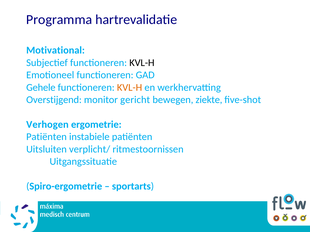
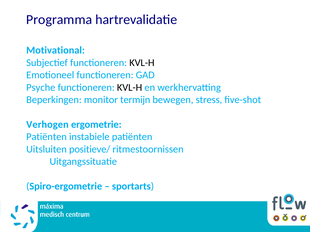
Gehele: Gehele -> Psyche (41, 88)
KVL-H colour: orange -> black (130, 88)
Overstijgend: Overstijgend -> Beperkingen (54, 100)
gericht: gericht -> termijn (135, 100)
ziekte: ziekte -> stress (209, 100)
verplicht/: verplicht/ -> positieve/ (90, 150)
